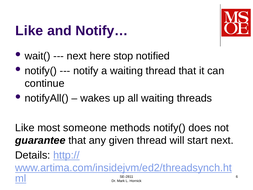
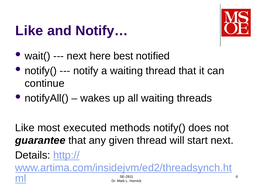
stop: stop -> best (123, 56)
someone: someone -> executed (85, 128)
